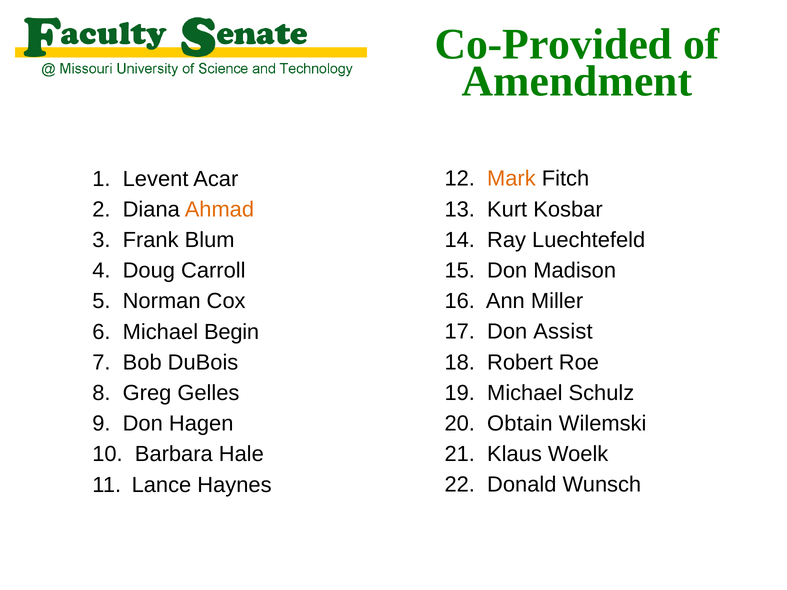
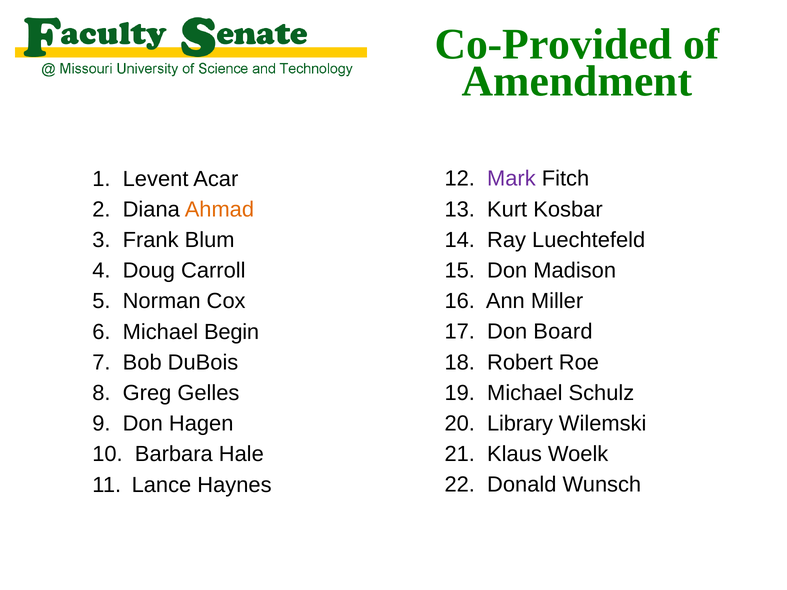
Mark colour: orange -> purple (511, 179)
Assist: Assist -> Board (563, 332)
Obtain: Obtain -> Library (520, 424)
